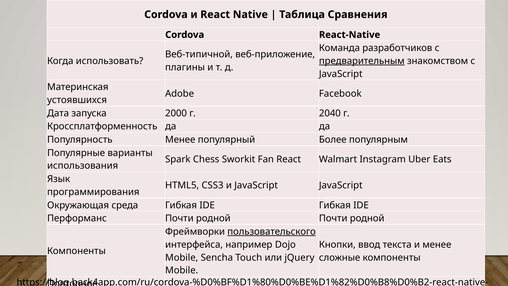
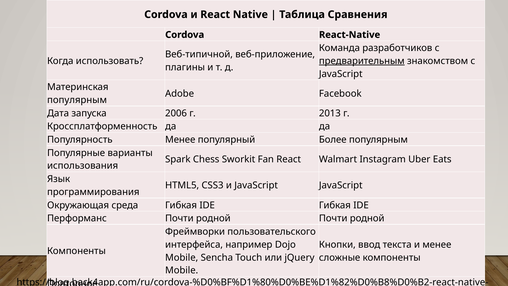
устоявшихся: устоявшихся -> популярным (77, 100)
2000: 2000 -> 2006 (176, 113)
2040: 2040 -> 2013 (330, 113)
пользовательского underline: present -> none (272, 231)
